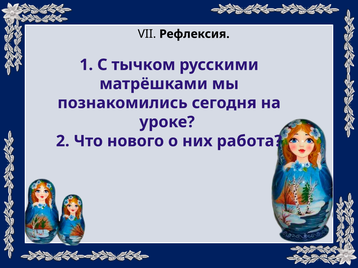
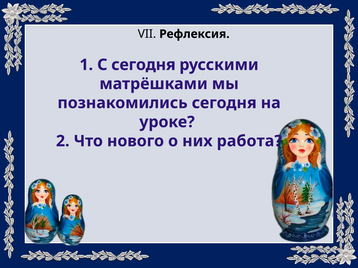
С тычком: тычком -> сегодня (143, 65)
